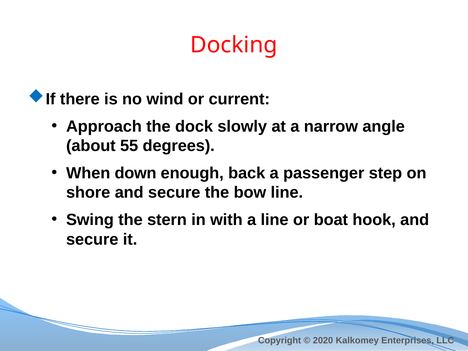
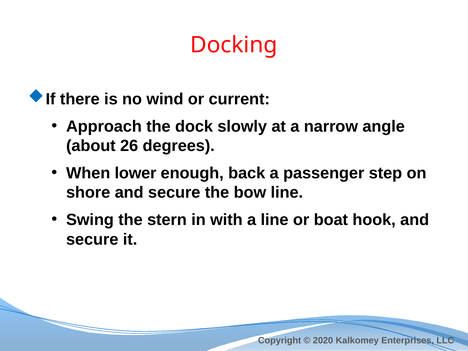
55: 55 -> 26 (129, 146)
down: down -> lower (136, 173)
